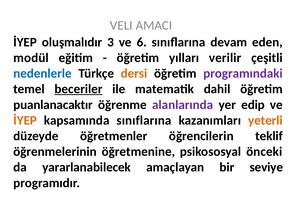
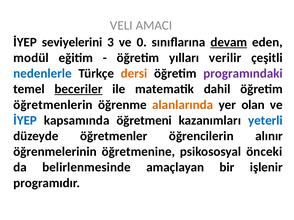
oluşmalıdır: oluşmalıdır -> seviyelerini (72, 42)
6: 6 -> 0 (142, 42)
devam underline: none -> present (229, 42)
puanlanacaktır: puanlanacaktır -> öğretmenlerin (53, 105)
alanlarında colour: purple -> orange (183, 105)
edip: edip -> olan (253, 105)
İYEP colour: orange -> blue (25, 121)
kapsamında sınıflarına: sınıflarına -> öğretmeni (144, 121)
yeterli colour: orange -> blue (265, 121)
teklif: teklif -> alınır (269, 136)
yararlanabilecek: yararlanabilecek -> belirlenmesinde (86, 168)
seviye: seviye -> işlenir (266, 168)
